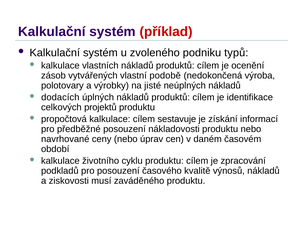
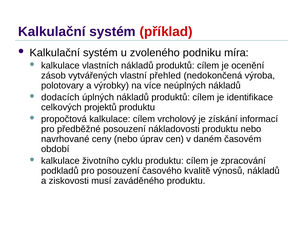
typů: typů -> míra (236, 53)
podobě: podobě -> přehled (165, 76)
jisté: jisté -> více (153, 86)
sestavuje: sestavuje -> vrcholový (177, 119)
